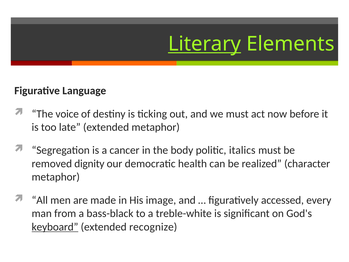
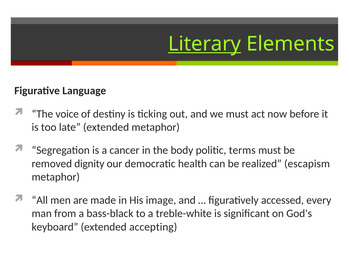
italics: italics -> terms (242, 150)
character: character -> escapism (307, 164)
keyboard underline: present -> none (55, 227)
recognize: recognize -> accepting (153, 227)
